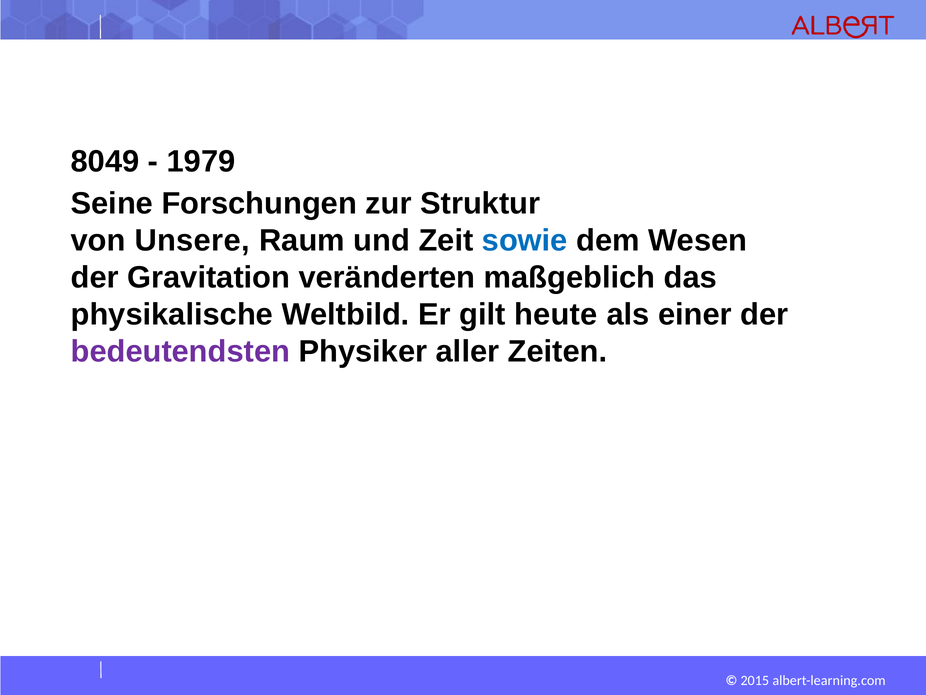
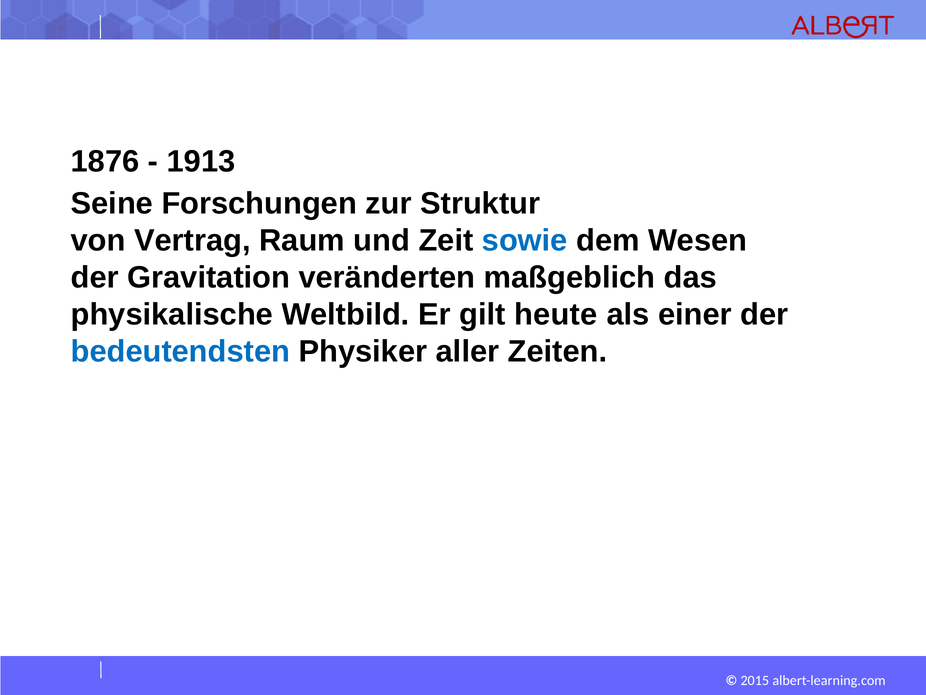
8049: 8049 -> 1876 (105, 161)
1979: 1979 -> 1913 (201, 161)
Unsere: Unsere -> Vertrag (192, 240)
bedeutendsten colour: purple -> blue (180, 352)
